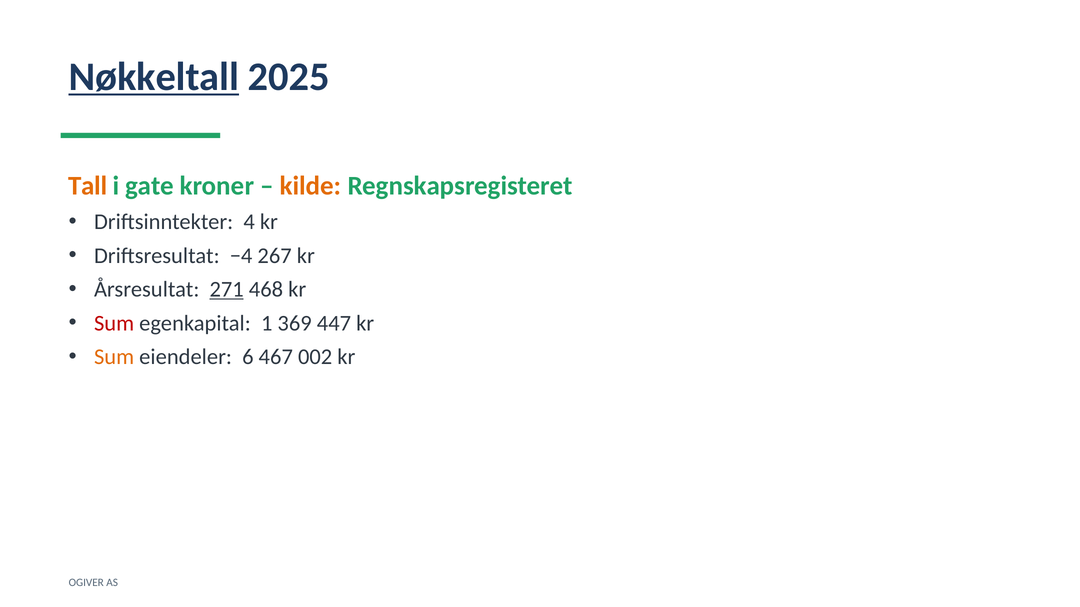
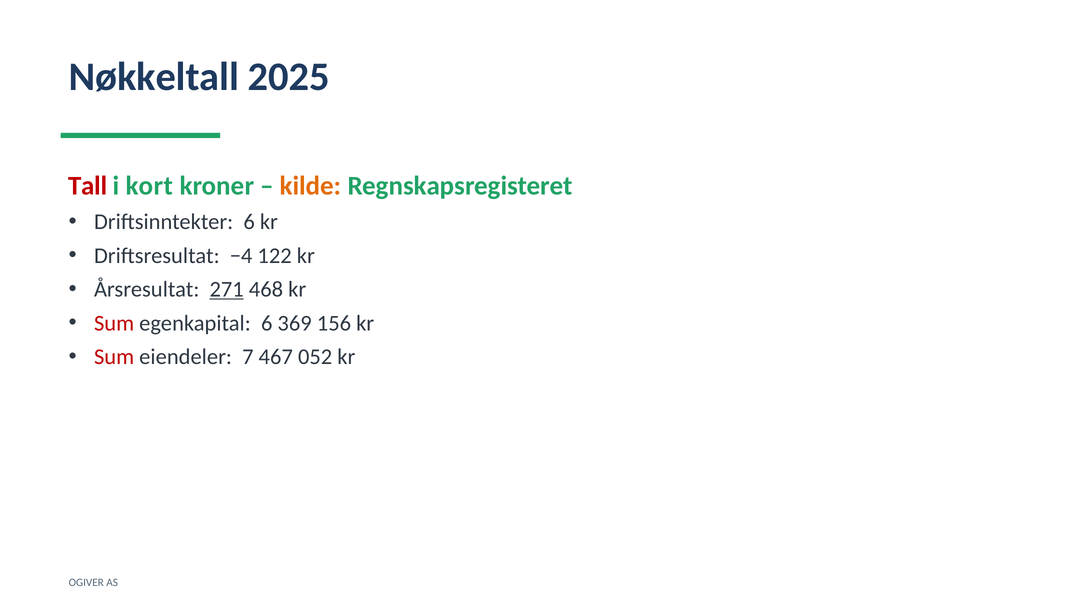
Nøkkeltall underline: present -> none (154, 77)
Tall colour: orange -> red (88, 186)
gate: gate -> kort (149, 186)
Driftsinntekter 4: 4 -> 6 (249, 222)
267: 267 -> 122 (275, 256)
egenkapital 1: 1 -> 6 (267, 323)
447: 447 -> 156 (334, 323)
Sum colour: orange -> red (114, 357)
6: 6 -> 7 (248, 357)
002: 002 -> 052 (315, 357)
